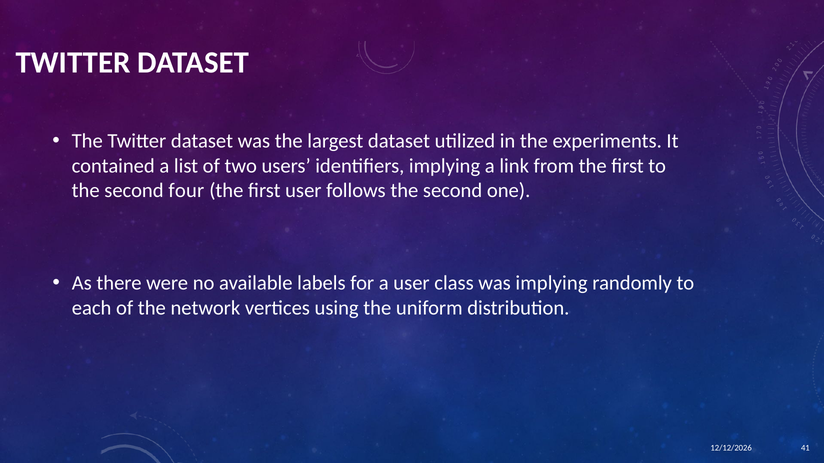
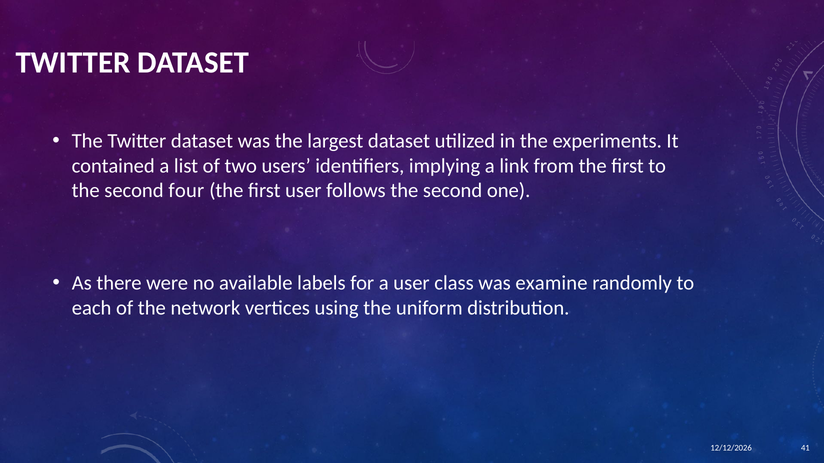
was implying: implying -> examine (551, 283)
